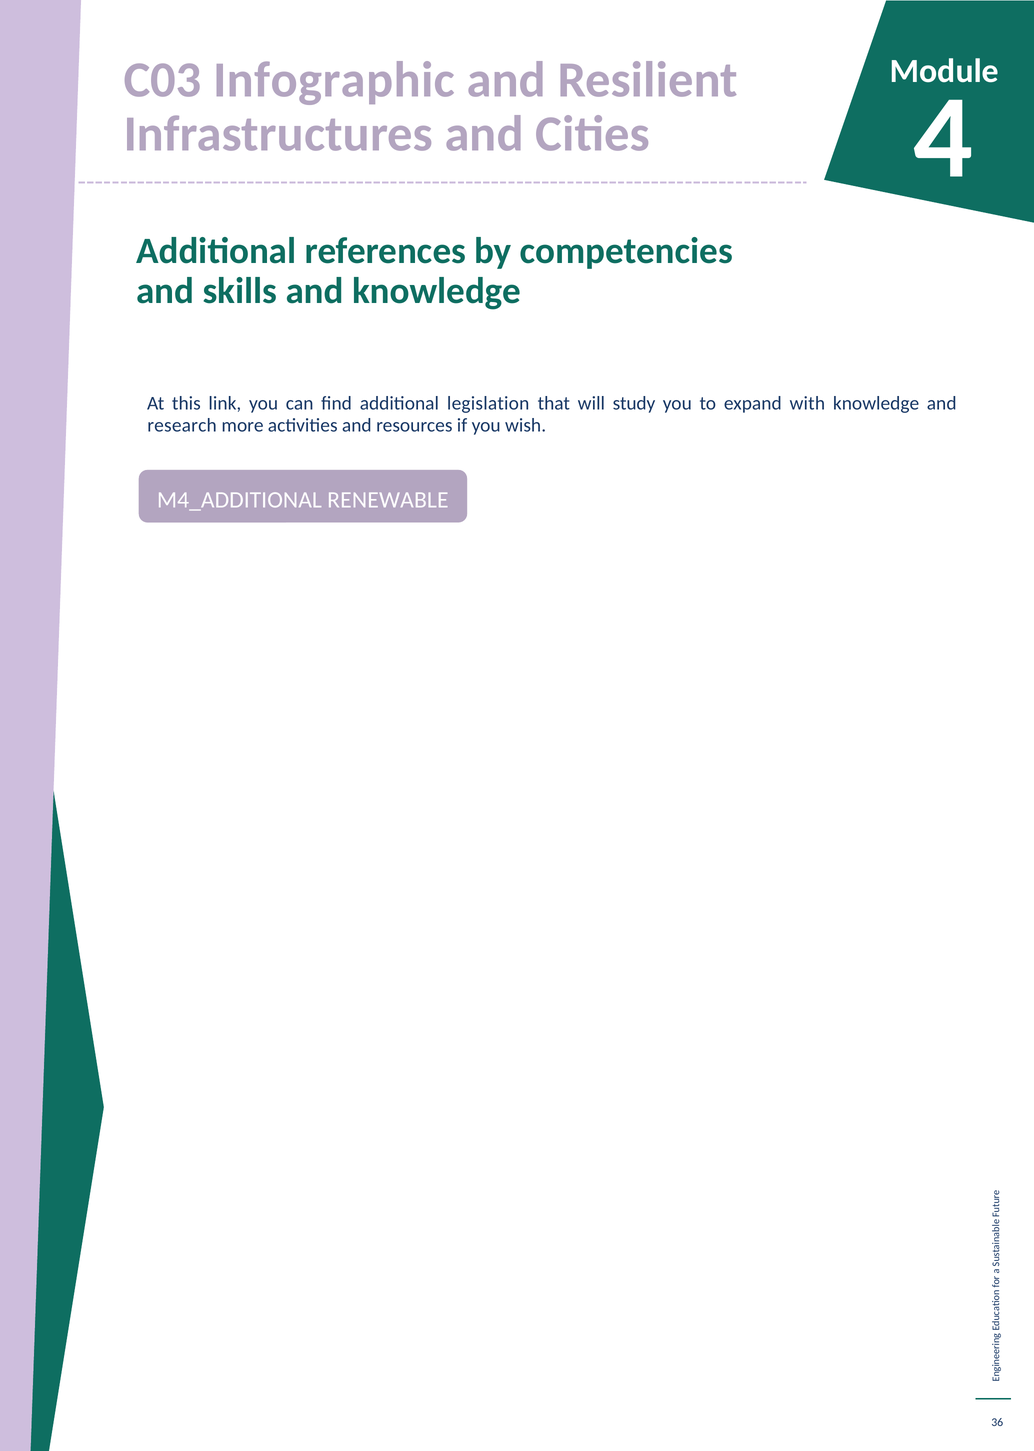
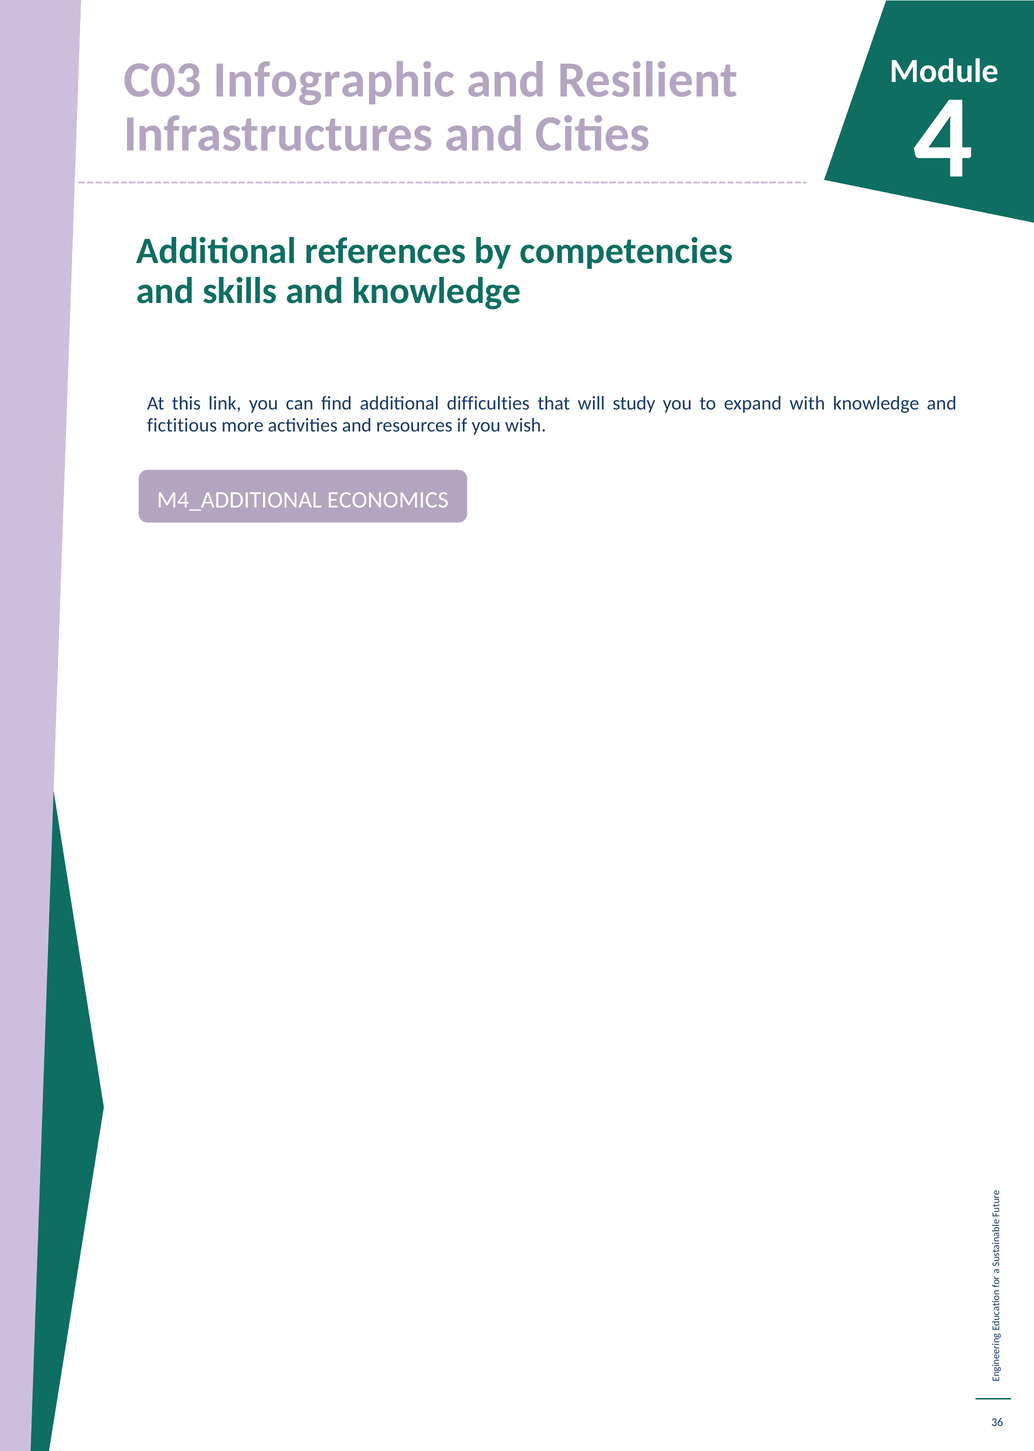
legislation: legislation -> difficulties (488, 403)
research: research -> fictitious (182, 425)
RENEWABLE: RENEWABLE -> ECONOMICS (388, 500)
